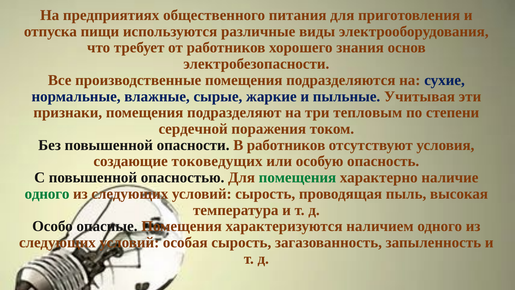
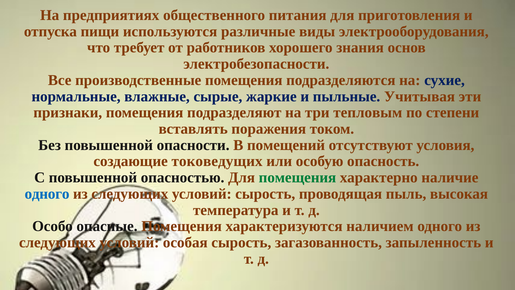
сердечной: сердечной -> вставлять (193, 129)
В работников: работников -> помещений (286, 145)
одного colour: green -> blue (47, 194)
